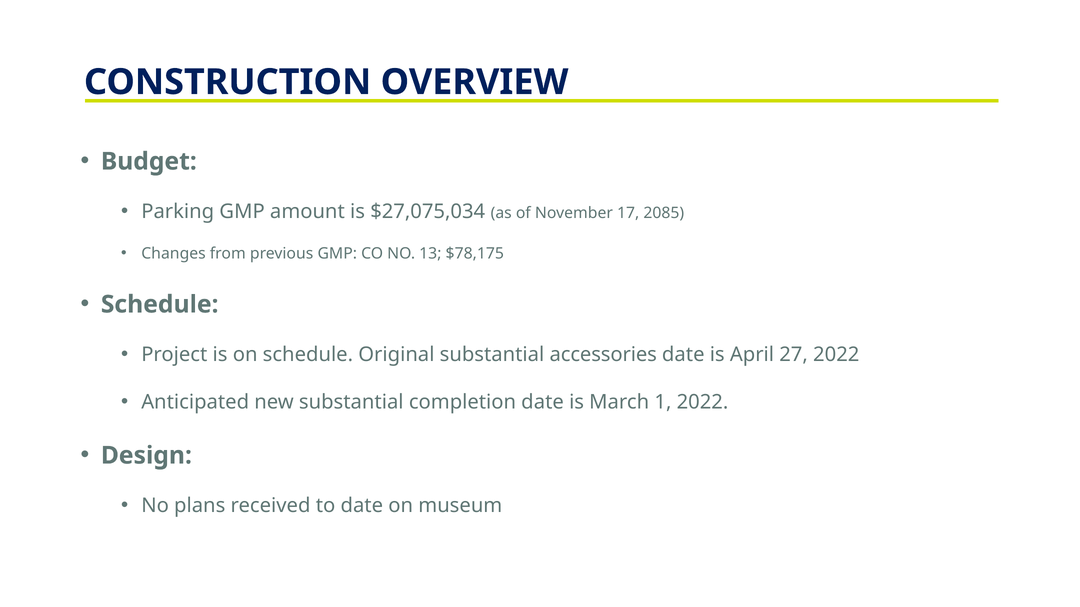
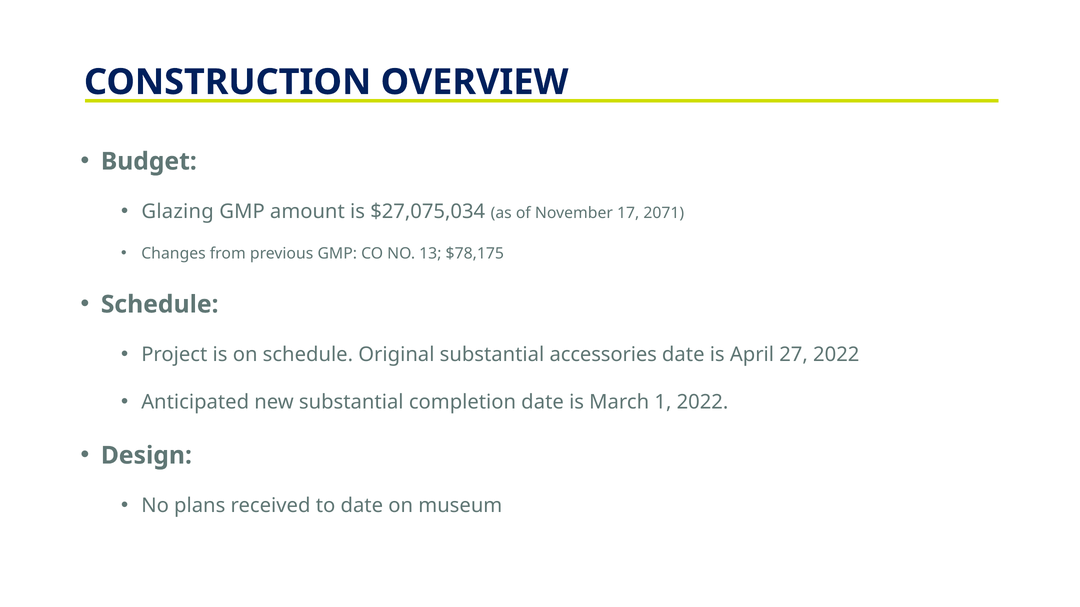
Parking: Parking -> Glazing (178, 212)
2085: 2085 -> 2071 (664, 213)
